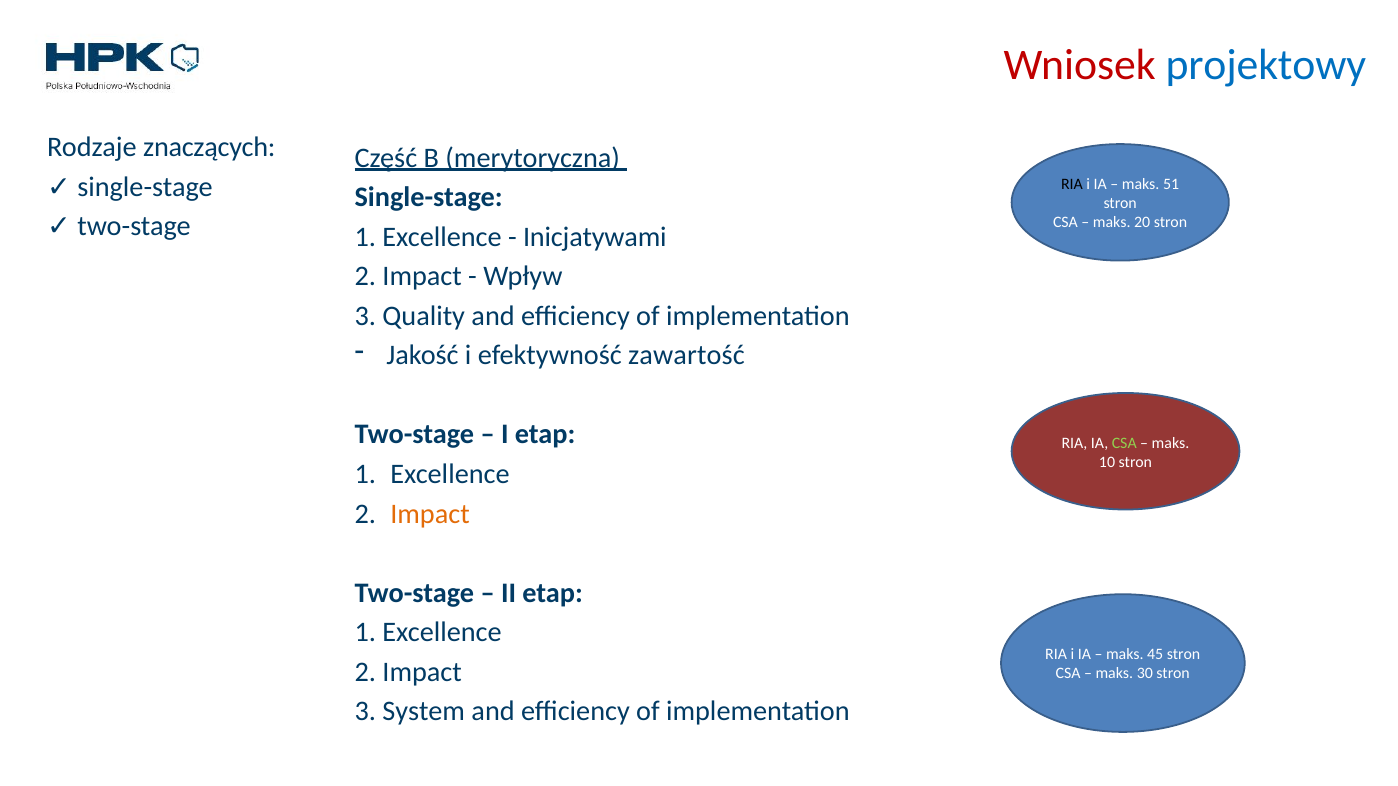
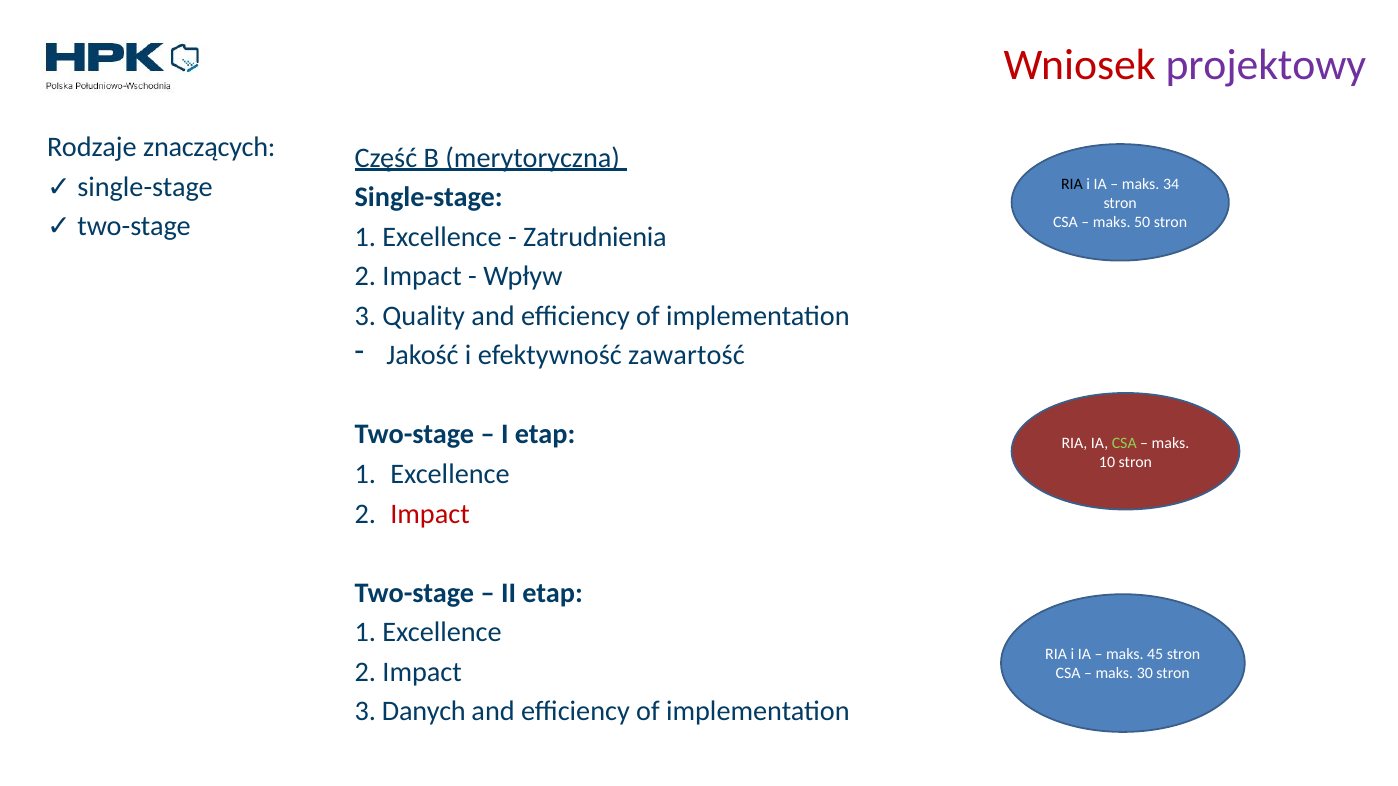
projektowy colour: blue -> purple (1266, 65)
51: 51 -> 34 (1171, 184)
20: 20 -> 50 (1142, 223)
Inicjatywami: Inicjatywami -> Zatrudnienia (595, 237)
Impact colour: orange -> red (430, 514)
System: System -> Danych (424, 712)
